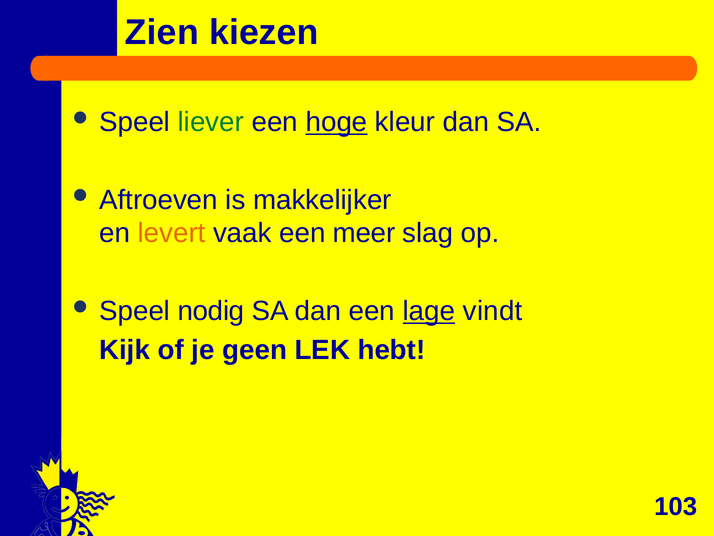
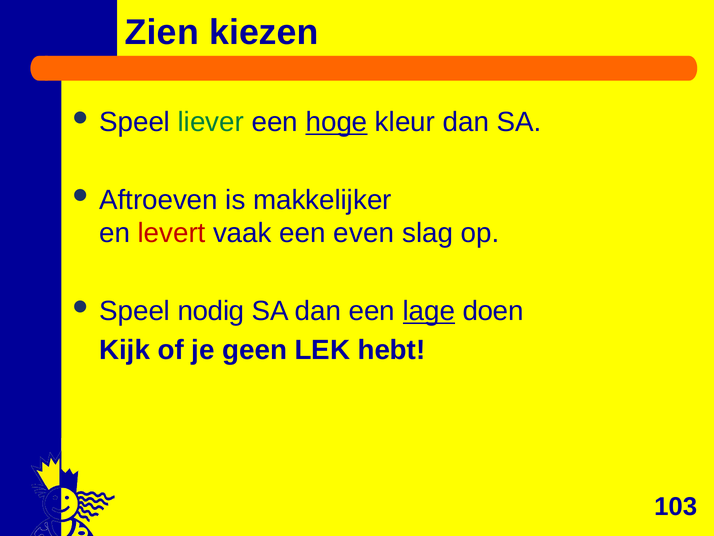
levert colour: orange -> red (172, 233)
meer: meer -> even (364, 233)
vindt: vindt -> doen (493, 311)
